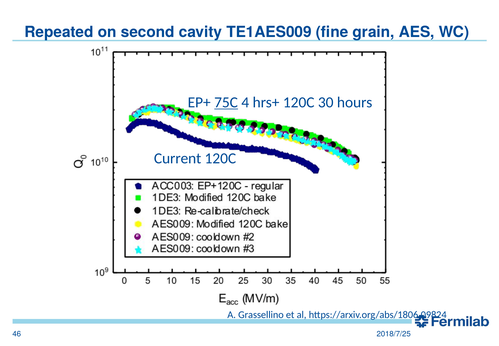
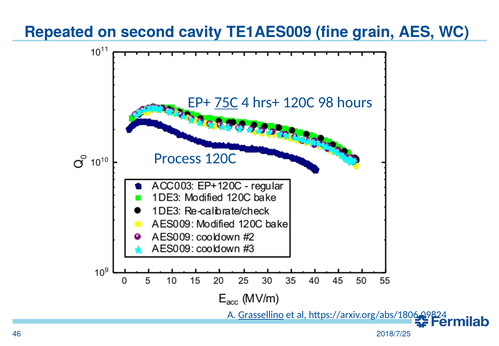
30: 30 -> 98 (326, 102)
Current: Current -> Process (178, 158)
Grassellino underline: none -> present (261, 314)
